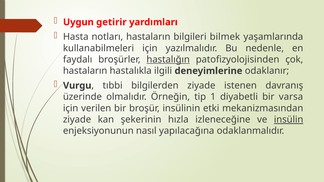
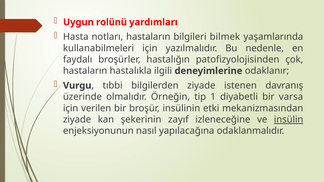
getirir: getirir -> rolünü (112, 22)
hastalığın underline: present -> none (168, 60)
hızla: hızla -> zayıf (178, 120)
